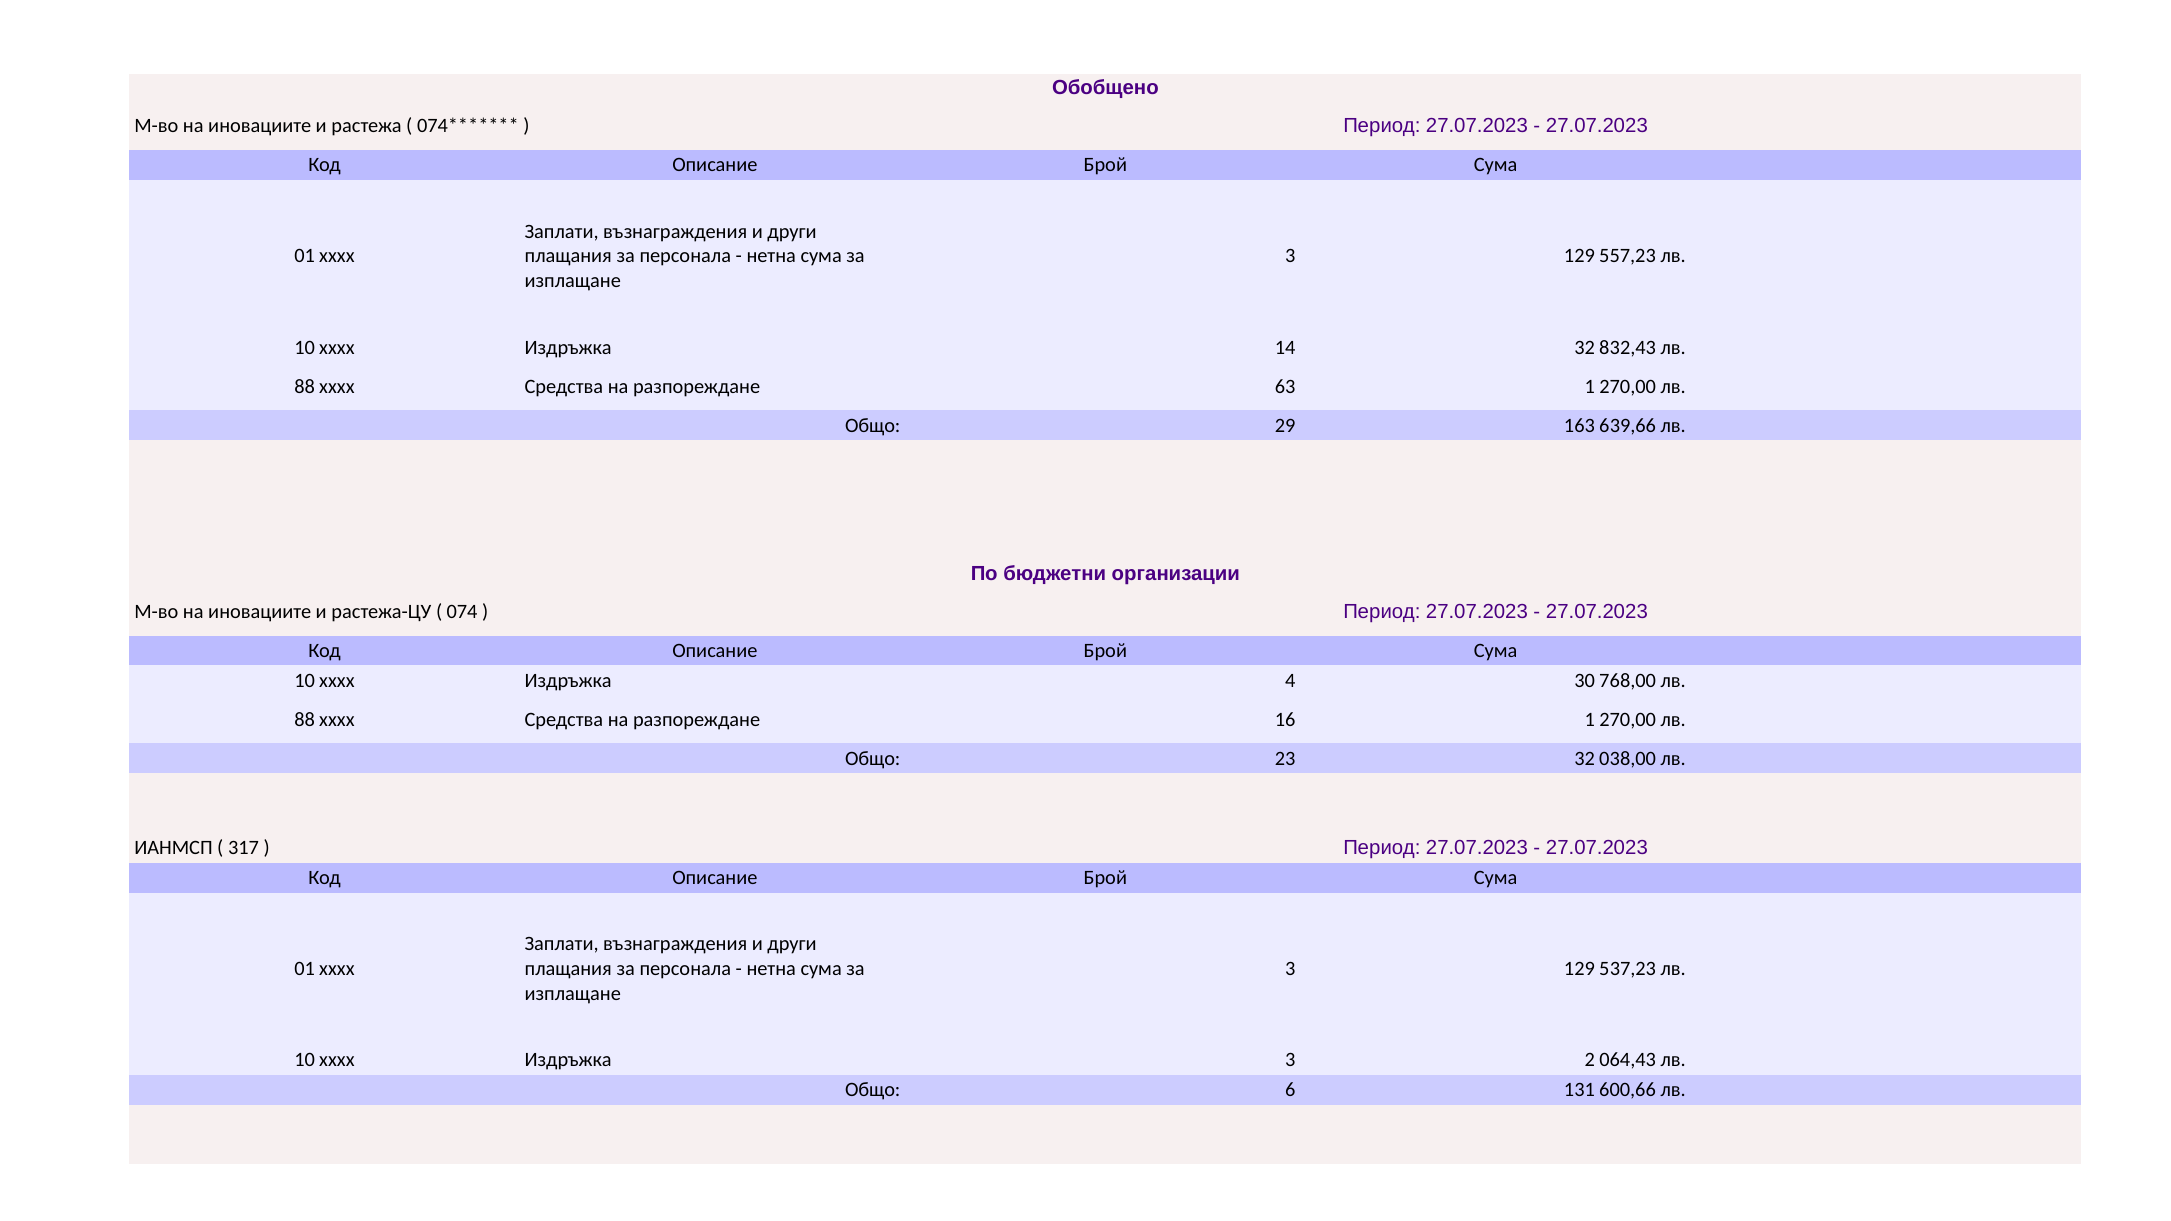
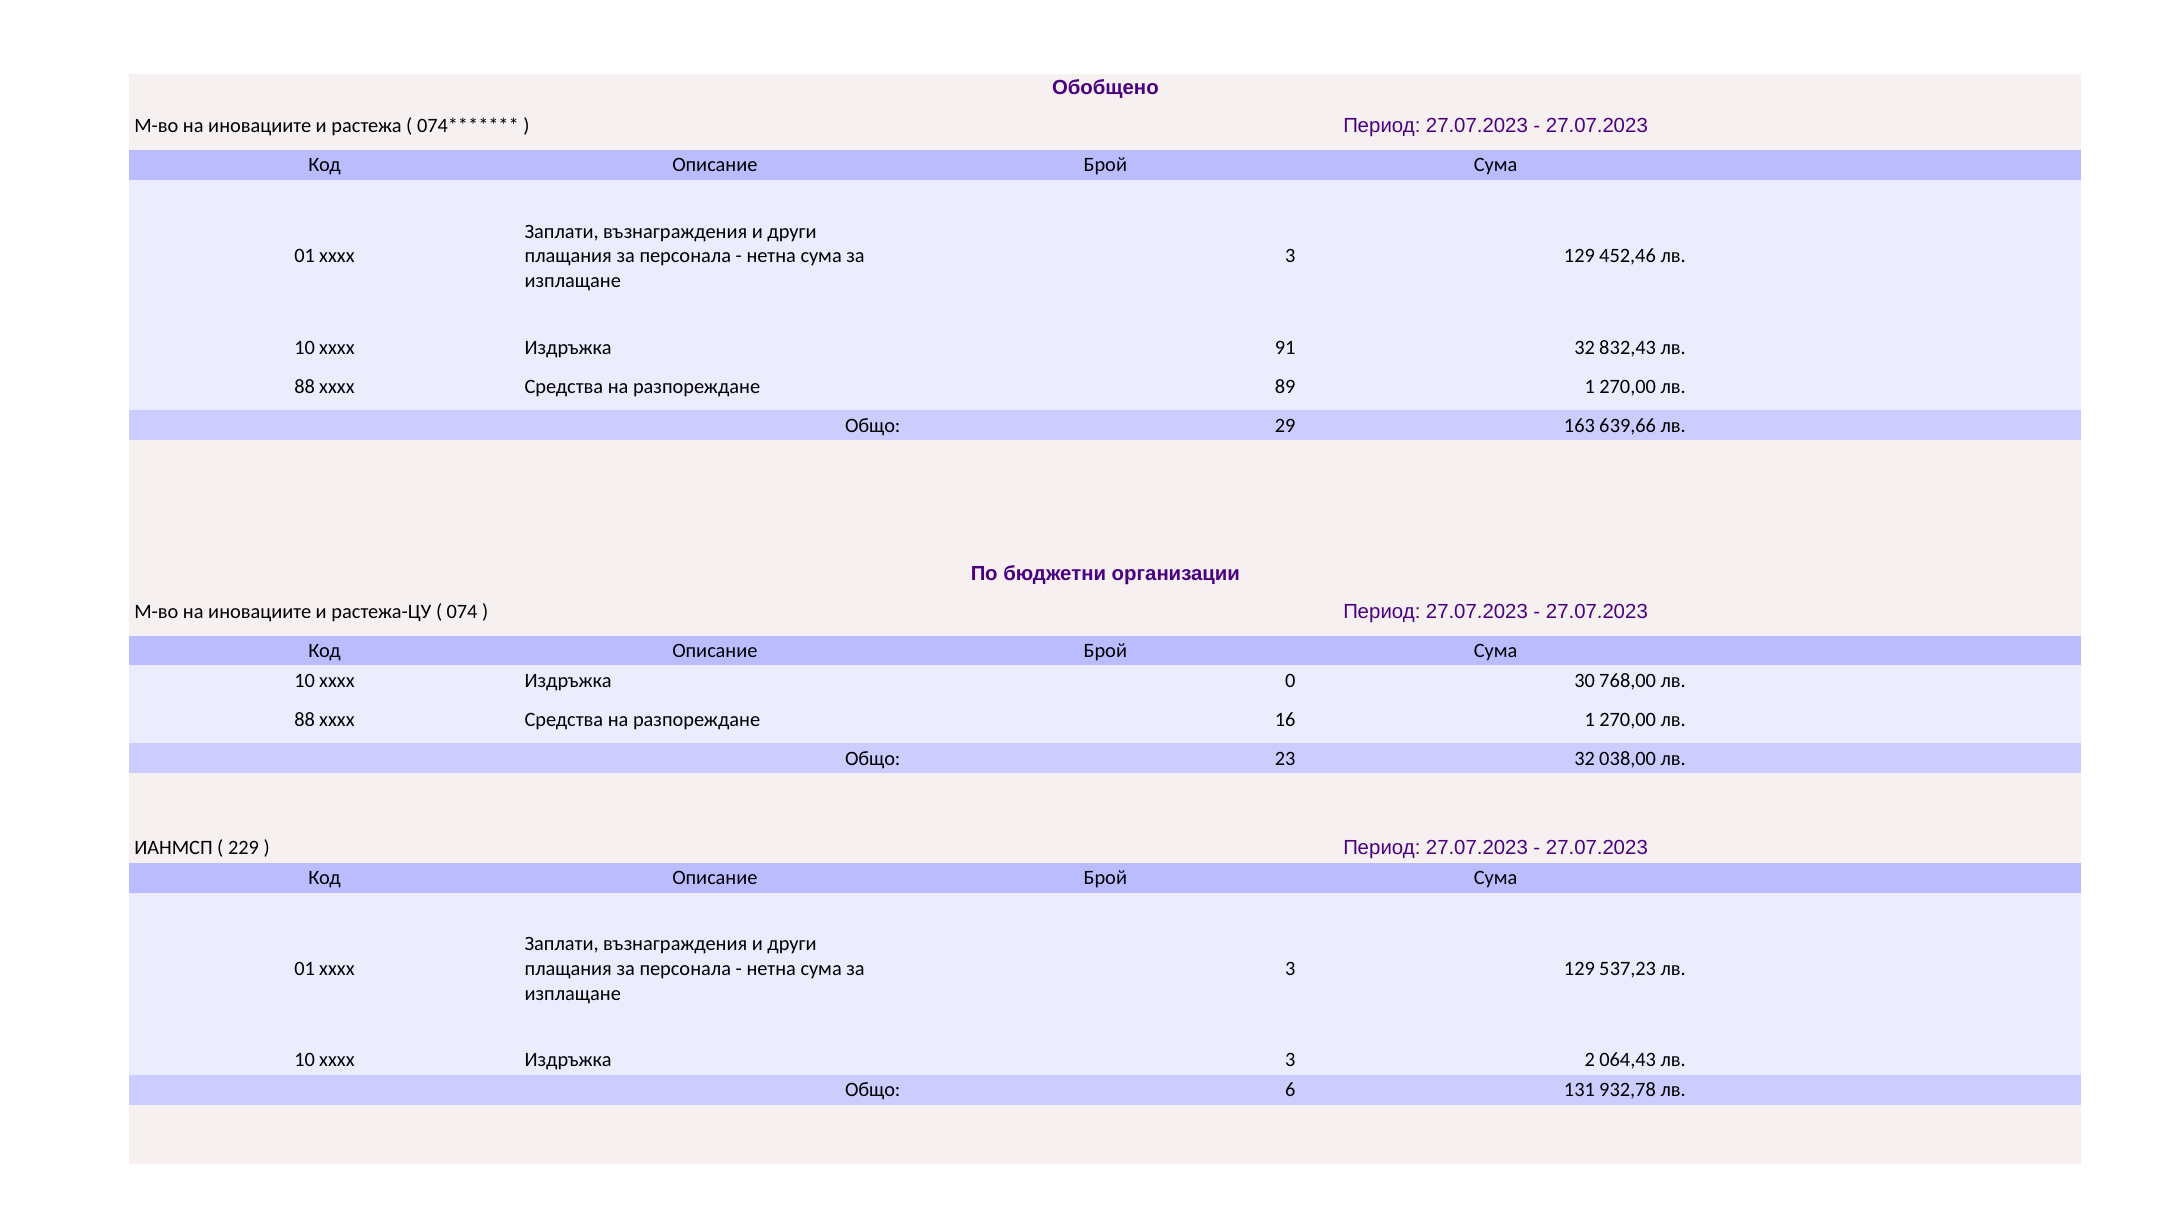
557,23: 557,23 -> 452,46 (1628, 256)
14: 14 -> 91 (1285, 348)
63: 63 -> 89 (1285, 387)
4: 4 -> 0 (1290, 681)
317: 317 -> 229 (243, 848)
600,66: 600,66 -> 932,78 (1628, 1090)
